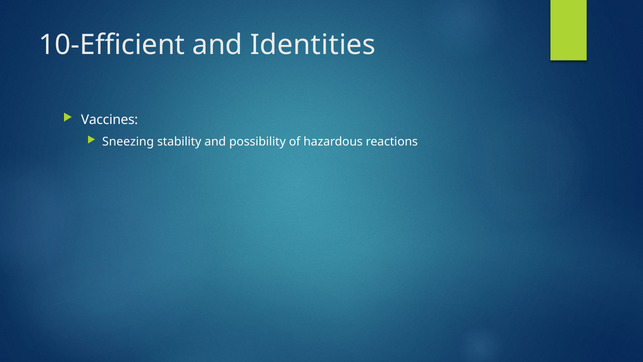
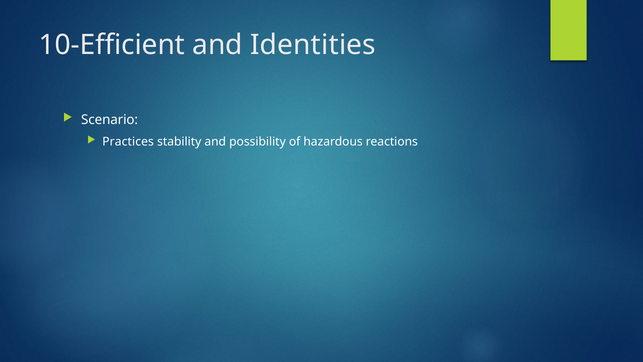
Vaccines: Vaccines -> Scenario (110, 120)
Sneezing: Sneezing -> Practices (128, 142)
